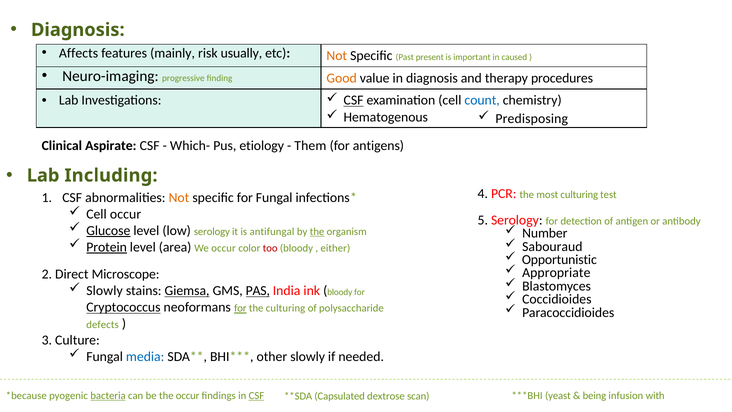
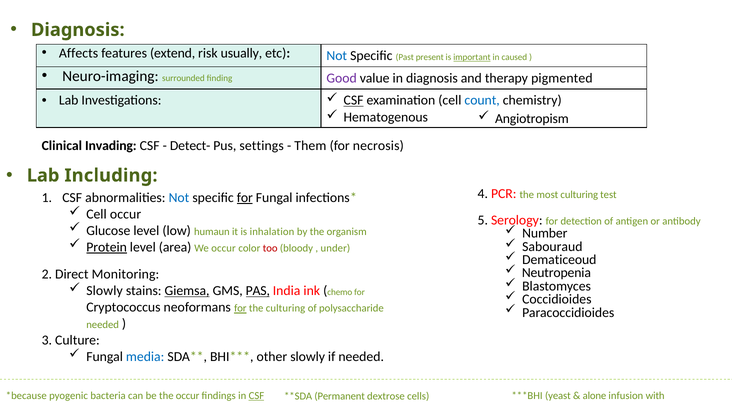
mainly: mainly -> extend (173, 53)
Not colour: orange -> blue (337, 56)
important underline: none -> present (472, 57)
progressive: progressive -> surrounded (183, 78)
Good colour: orange -> purple (342, 78)
procedures: procedures -> pigmented (562, 78)
Predisposing: Predisposing -> Angiotropism (532, 119)
Aspirate: Aspirate -> Invading (111, 146)
Which-: Which- -> Detect- (190, 146)
etiology: etiology -> settings (262, 146)
antigens: antigens -> necrosis (378, 146)
Not colour: orange -> blue (179, 198)
for underline: none -> present (245, 198)
Glucose underline: present -> none (108, 231)
low serology: serology -> humaun (212, 232)
antifungal: antifungal -> inhalation (272, 232)
the underline: present -> none (317, 232)
either: either -> under (335, 248)
Opportunistic: Opportunistic -> Dematiceoud (559, 260)
Appropriate: Appropriate -> Neutropenia (556, 273)
Microscope: Microscope -> Monitoring (125, 274)
bloody: bloody -> chemo (340, 292)
Cryptococcus underline: present -> none (123, 307)
defects: defects -> needed (103, 325)
bacteria underline: present -> none (108, 395)
Capsulated: Capsulated -> Permanent (340, 396)
scan: scan -> cells (418, 396)
being: being -> alone (594, 395)
